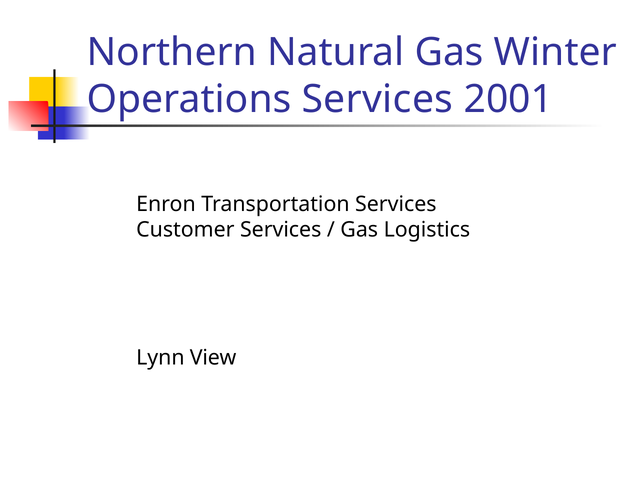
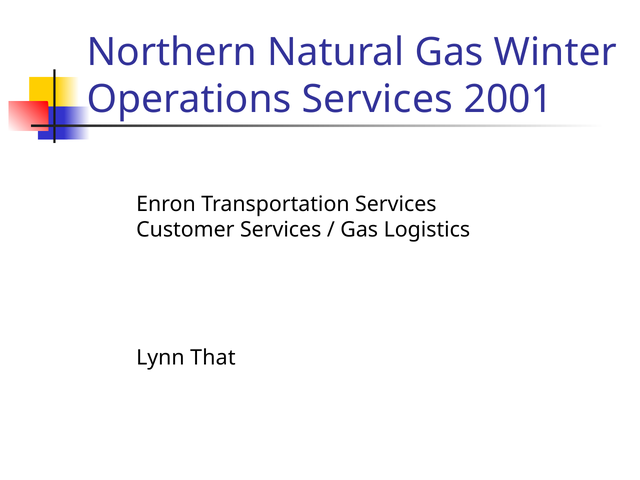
View: View -> That (213, 358)
